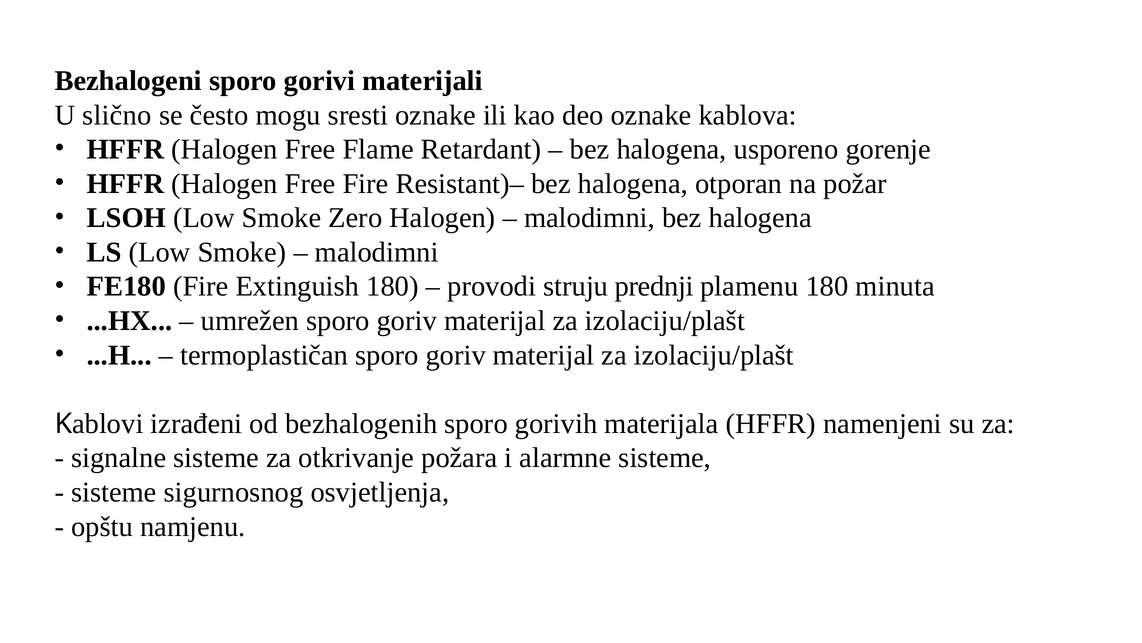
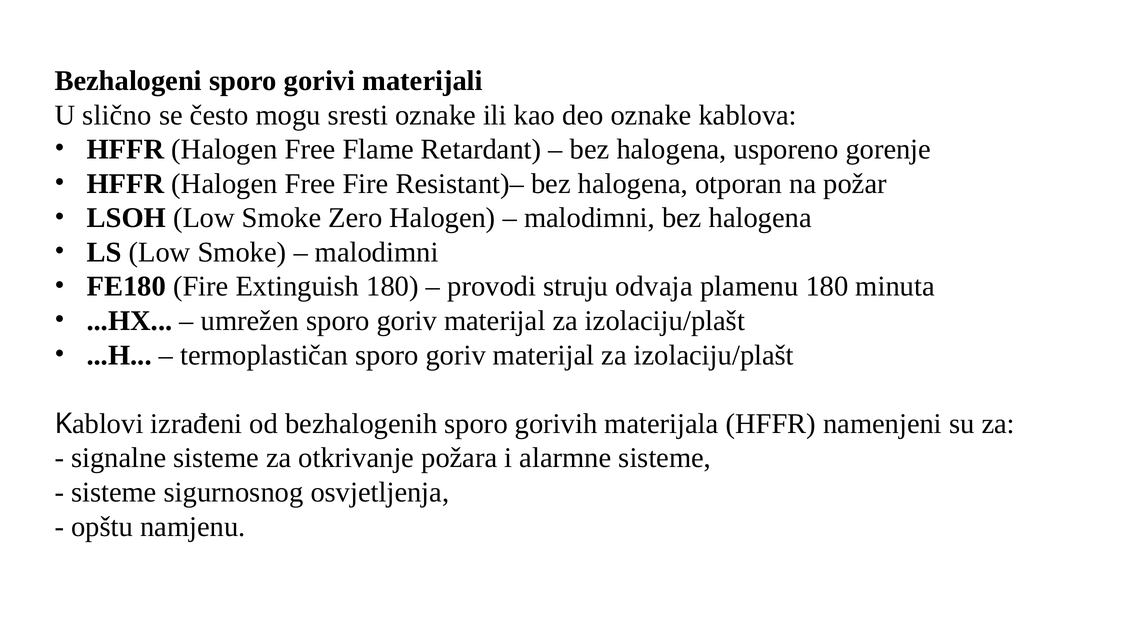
prednji: prednji -> odvaja (654, 286)
